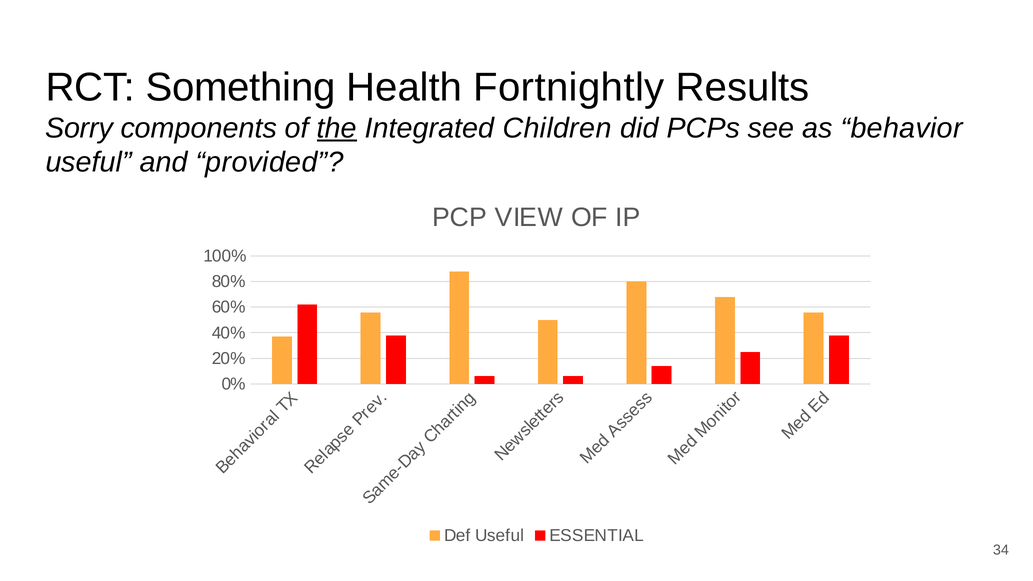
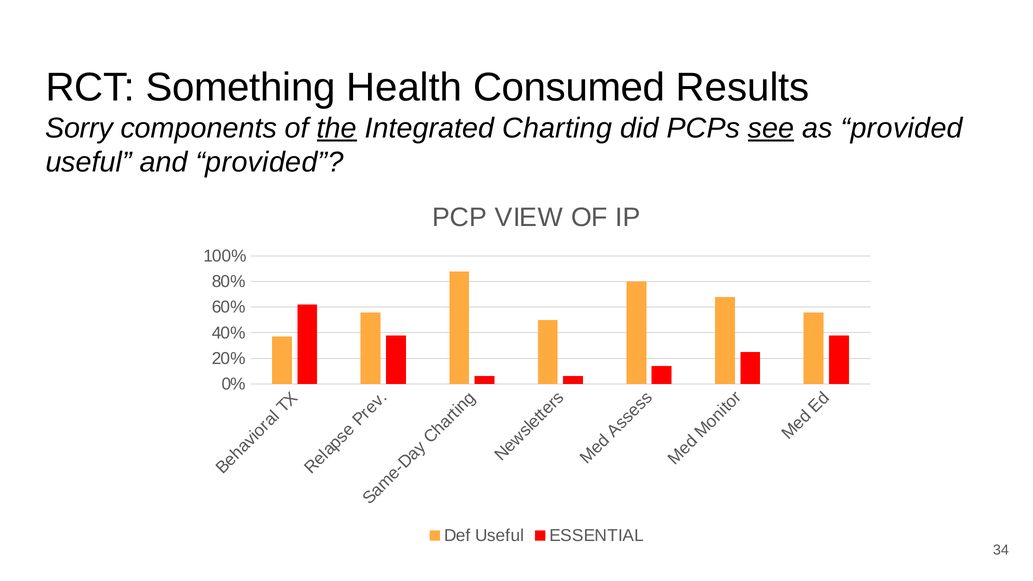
Fortnightly: Fortnightly -> Consumed (569, 88)
Children: Children -> Charting (557, 128)
see underline: none -> present (771, 128)
as behavior: behavior -> provided (902, 128)
